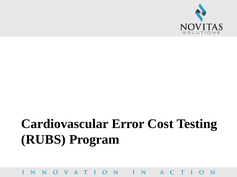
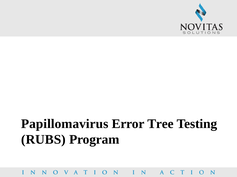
Cardiovascular: Cardiovascular -> Papillomavirus (65, 124)
Cost: Cost -> Tree (161, 124)
